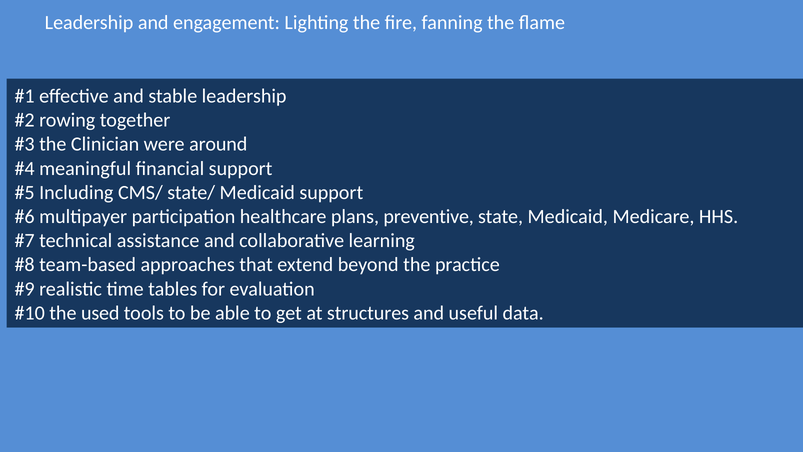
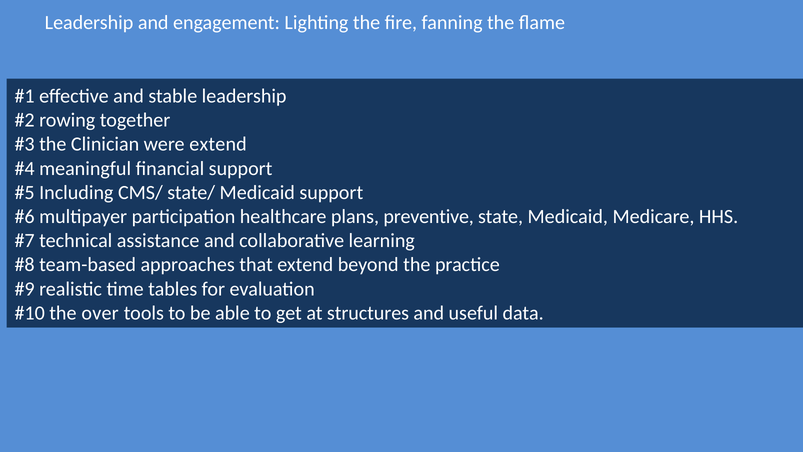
were around: around -> extend (218, 144)
used: used -> over (100, 313)
